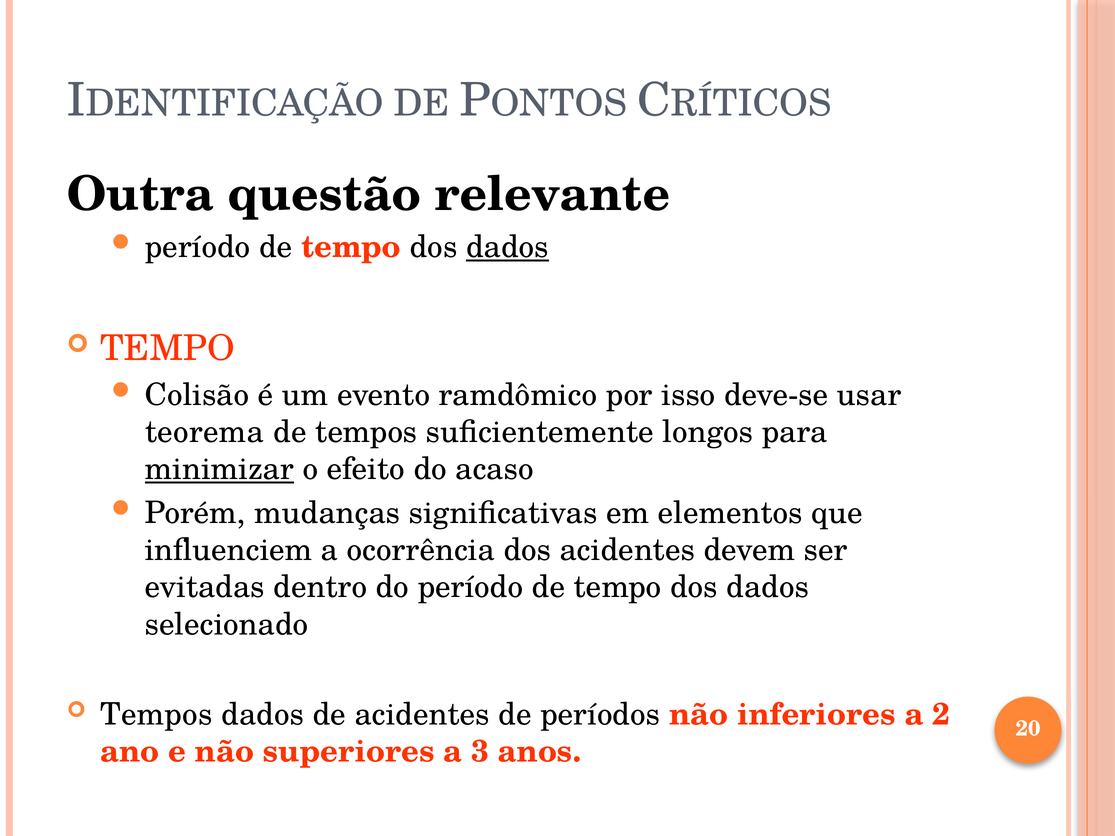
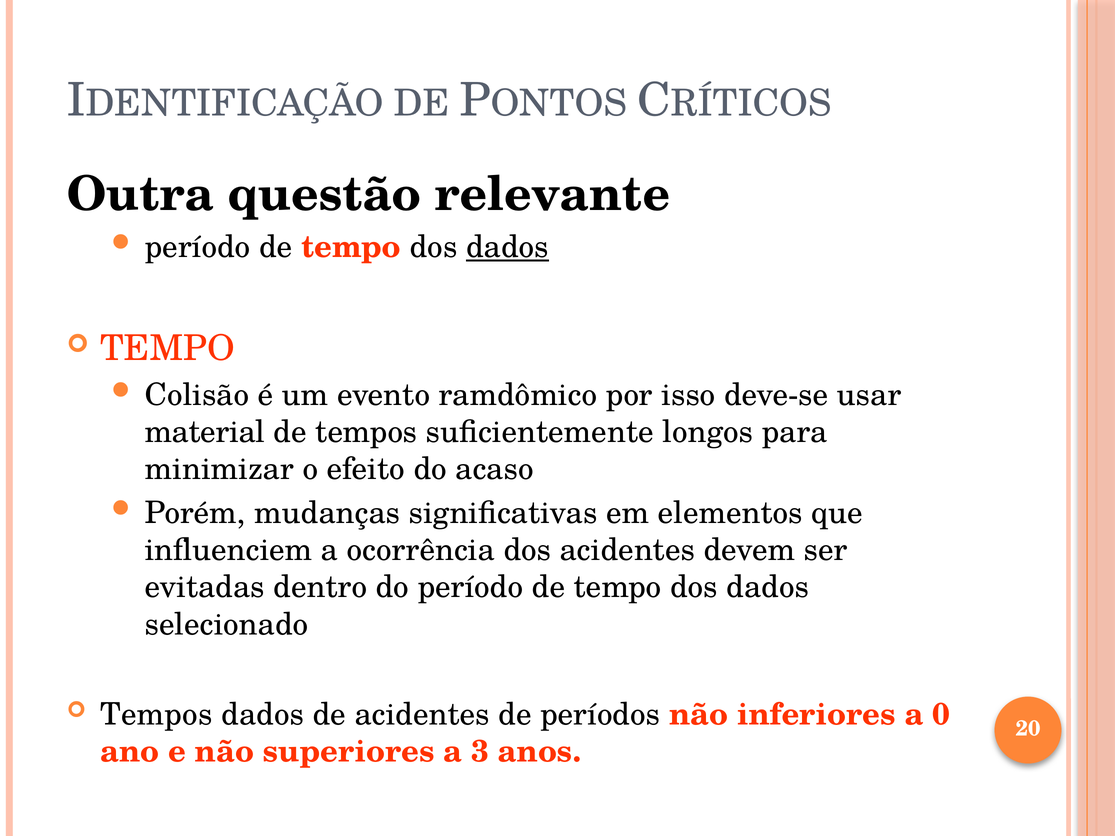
teorema: teorema -> material (205, 432)
minimizar underline: present -> none (219, 469)
2: 2 -> 0 (941, 715)
